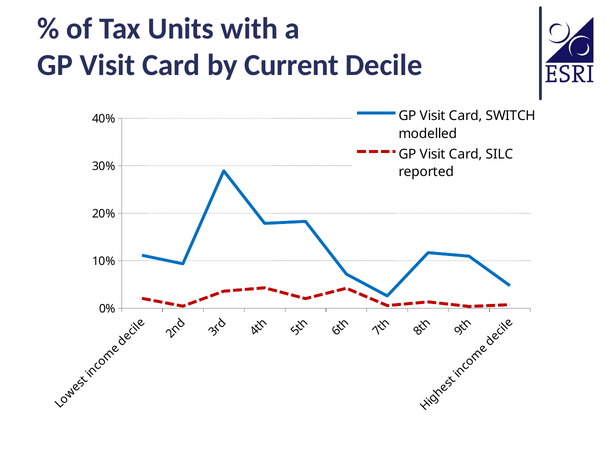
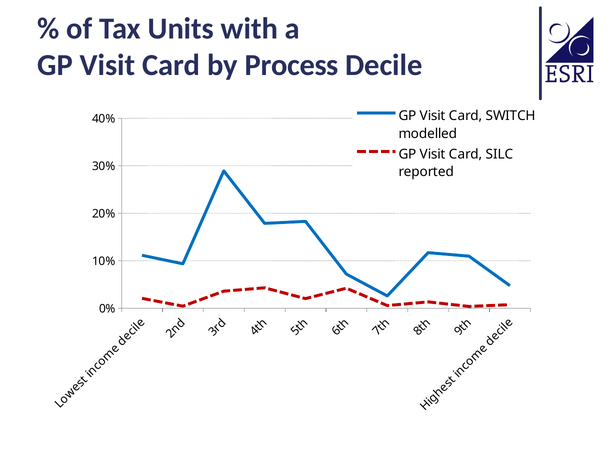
Current: Current -> Process (292, 65)
